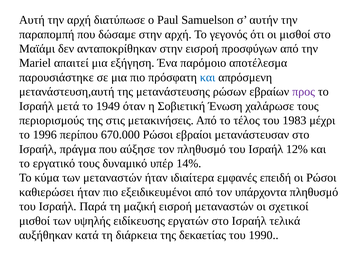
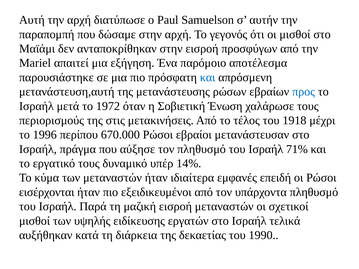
προς colour: purple -> blue (304, 92)
1949: 1949 -> 1972 (108, 106)
1983: 1983 -> 1918 (294, 121)
12%: 12% -> 71% (297, 149)
καθιερώσει: καθιερώσει -> εισέρχονται (47, 192)
